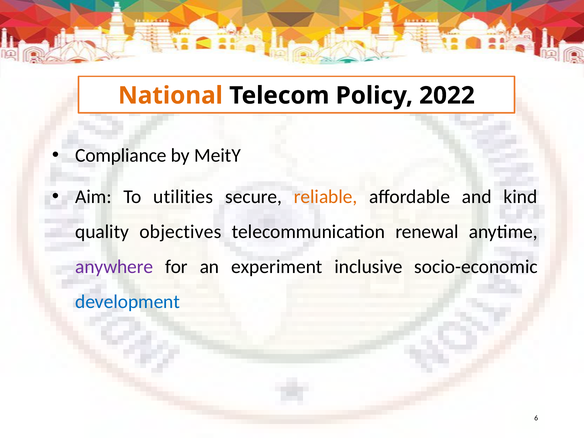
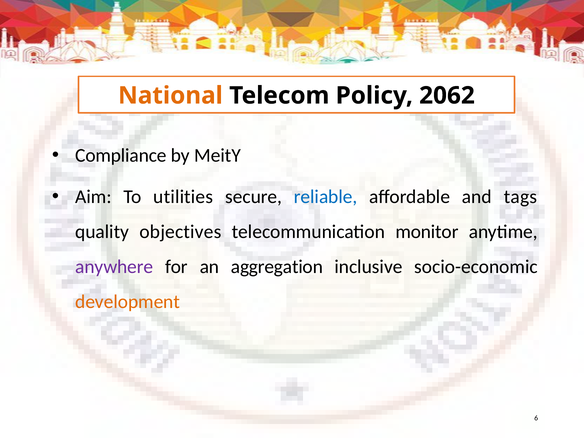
2022: 2022 -> 2062 (447, 96)
reliable colour: orange -> blue (326, 197)
kind: kind -> tags (520, 197)
renewal: renewal -> monitor (427, 232)
experiment: experiment -> aggregation (277, 267)
development colour: blue -> orange (128, 302)
